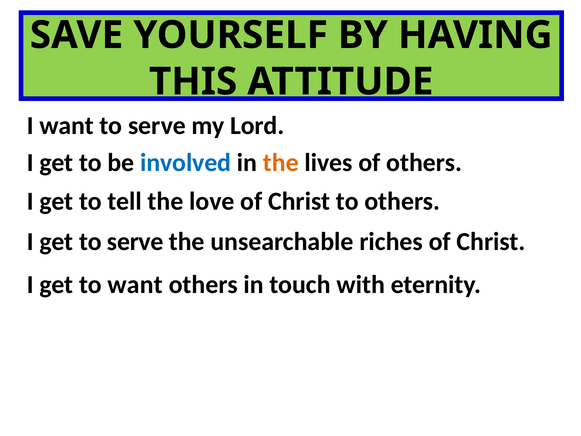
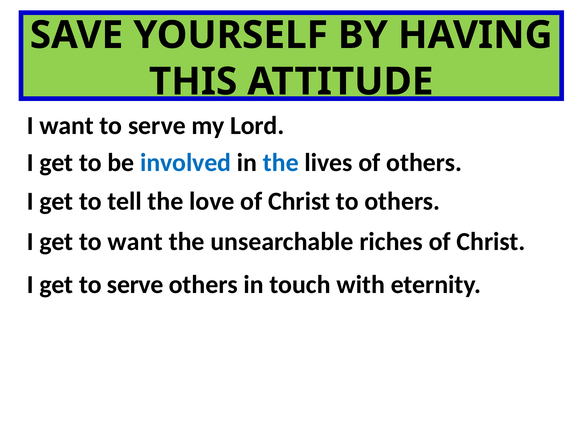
the colour: orange -> blue (281, 162)
get to serve: serve -> want (135, 242)
get to want: want -> serve (135, 285)
